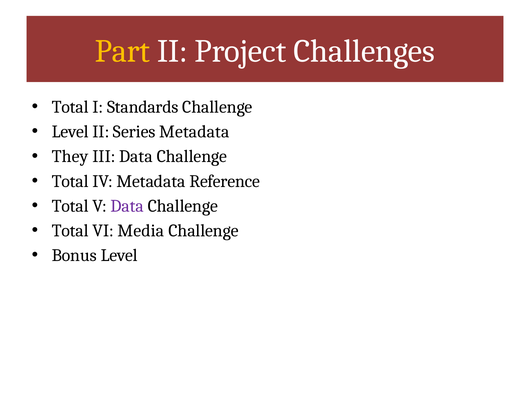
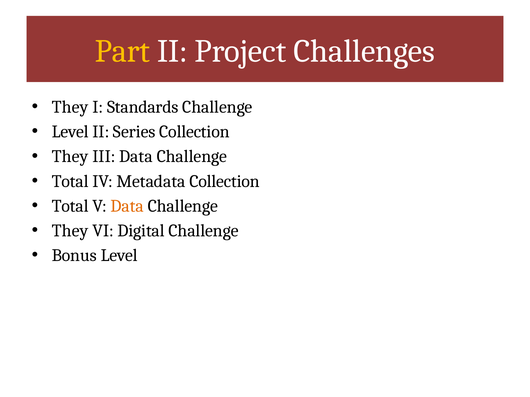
Total: Total -> They (70, 107)
Series Metadata: Metadata -> Collection (194, 132)
Metadata Reference: Reference -> Collection (225, 181)
Data colour: purple -> orange (127, 206)
Total: Total -> They (70, 231)
Media: Media -> Digital (141, 231)
